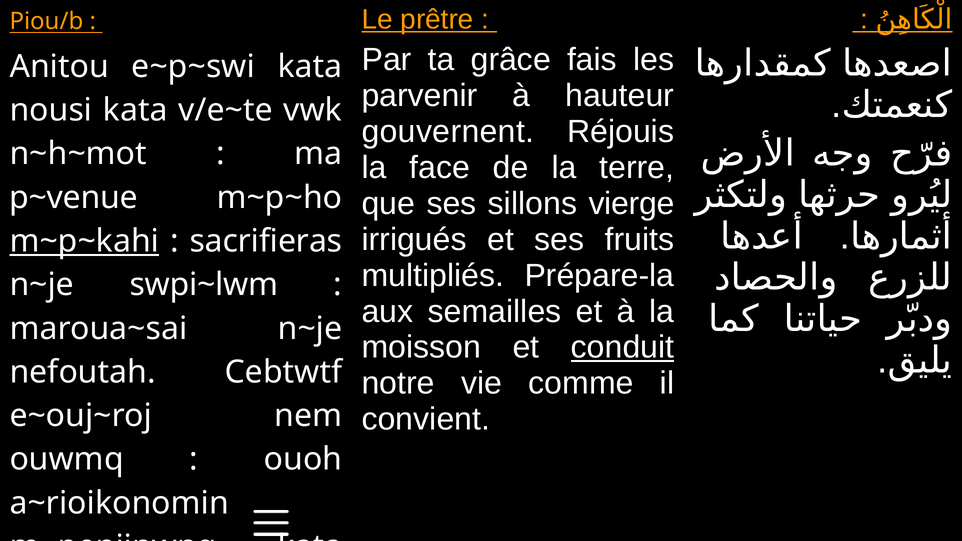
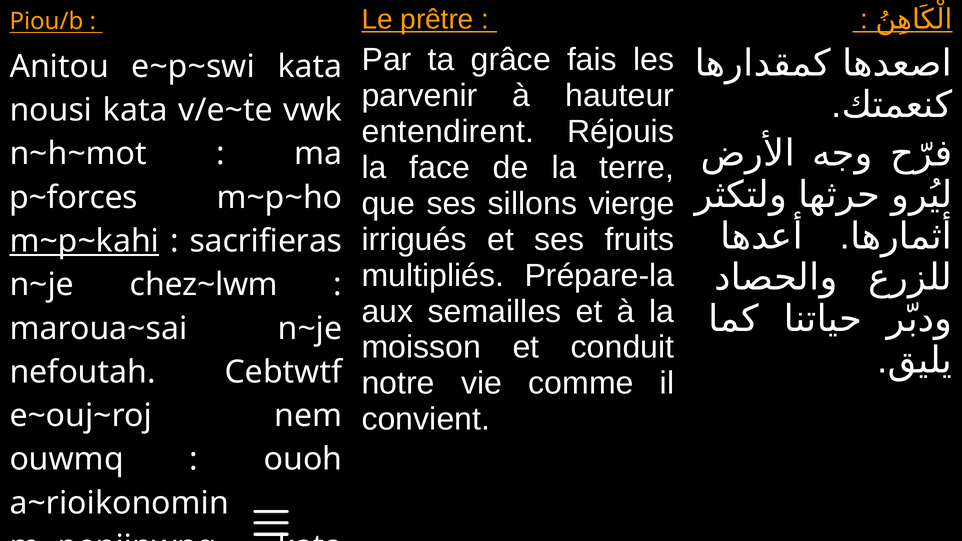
gouvernent: gouvernent -> entendirent (448, 132)
p~venue: p~venue -> p~forces (74, 198)
swpi~lwm: swpi~lwm -> chez~lwm (204, 285)
conduit underline: present -> none (623, 347)
